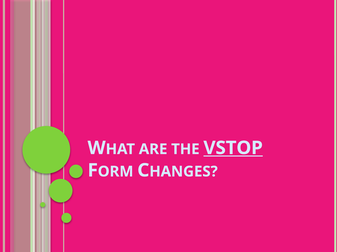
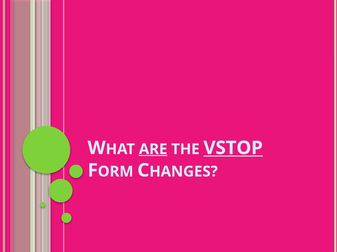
ARE underline: none -> present (153, 150)
